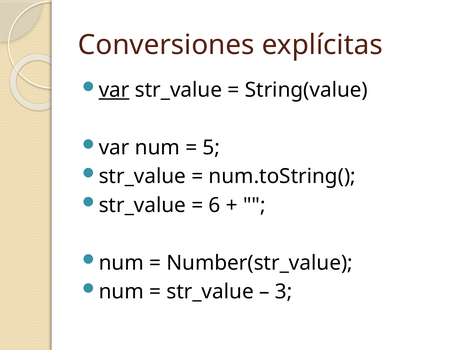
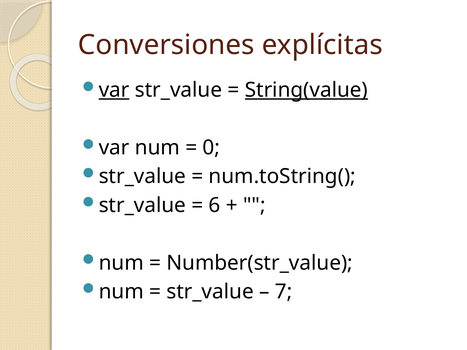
String(value underline: none -> present (306, 90)
5: 5 -> 0 (211, 148)
3: 3 -> 7 (284, 292)
